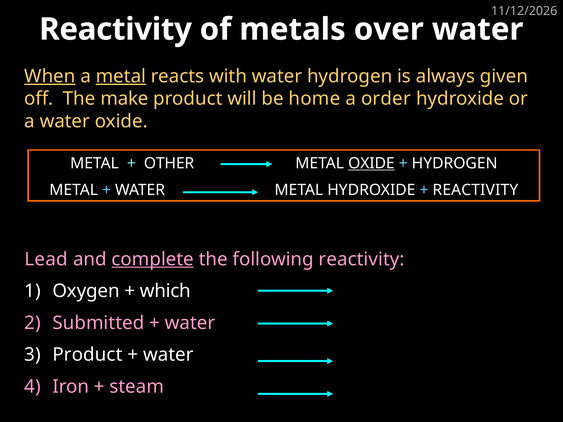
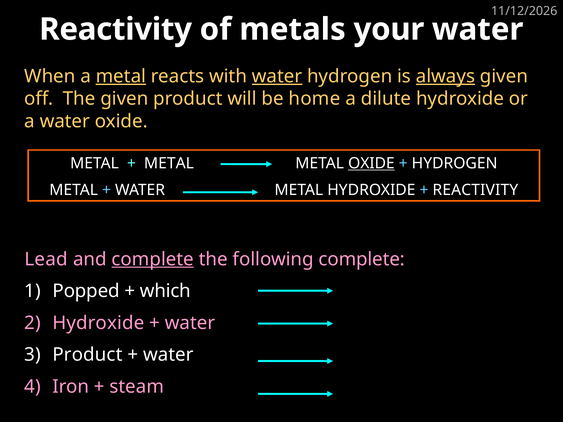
over: over -> your (389, 29)
When underline: present -> none (50, 76)
water underline: none -> present (277, 76)
always underline: none -> present (445, 76)
The make: make -> given (124, 99)
order: order -> dilute (386, 99)
OTHER: OTHER -> METAL (169, 163)
following reactivity: reactivity -> complete (362, 259)
Oxygen: Oxygen -> Popped (86, 291)
Submitted: Submitted -> Hydroxide (98, 323)
